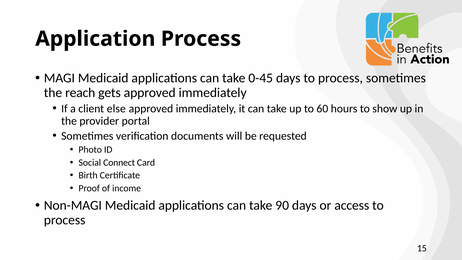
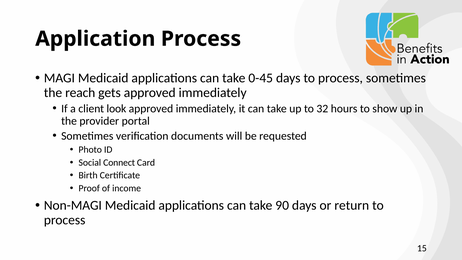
else: else -> look (116, 109)
60: 60 -> 32 (322, 109)
access: access -> return (352, 205)
